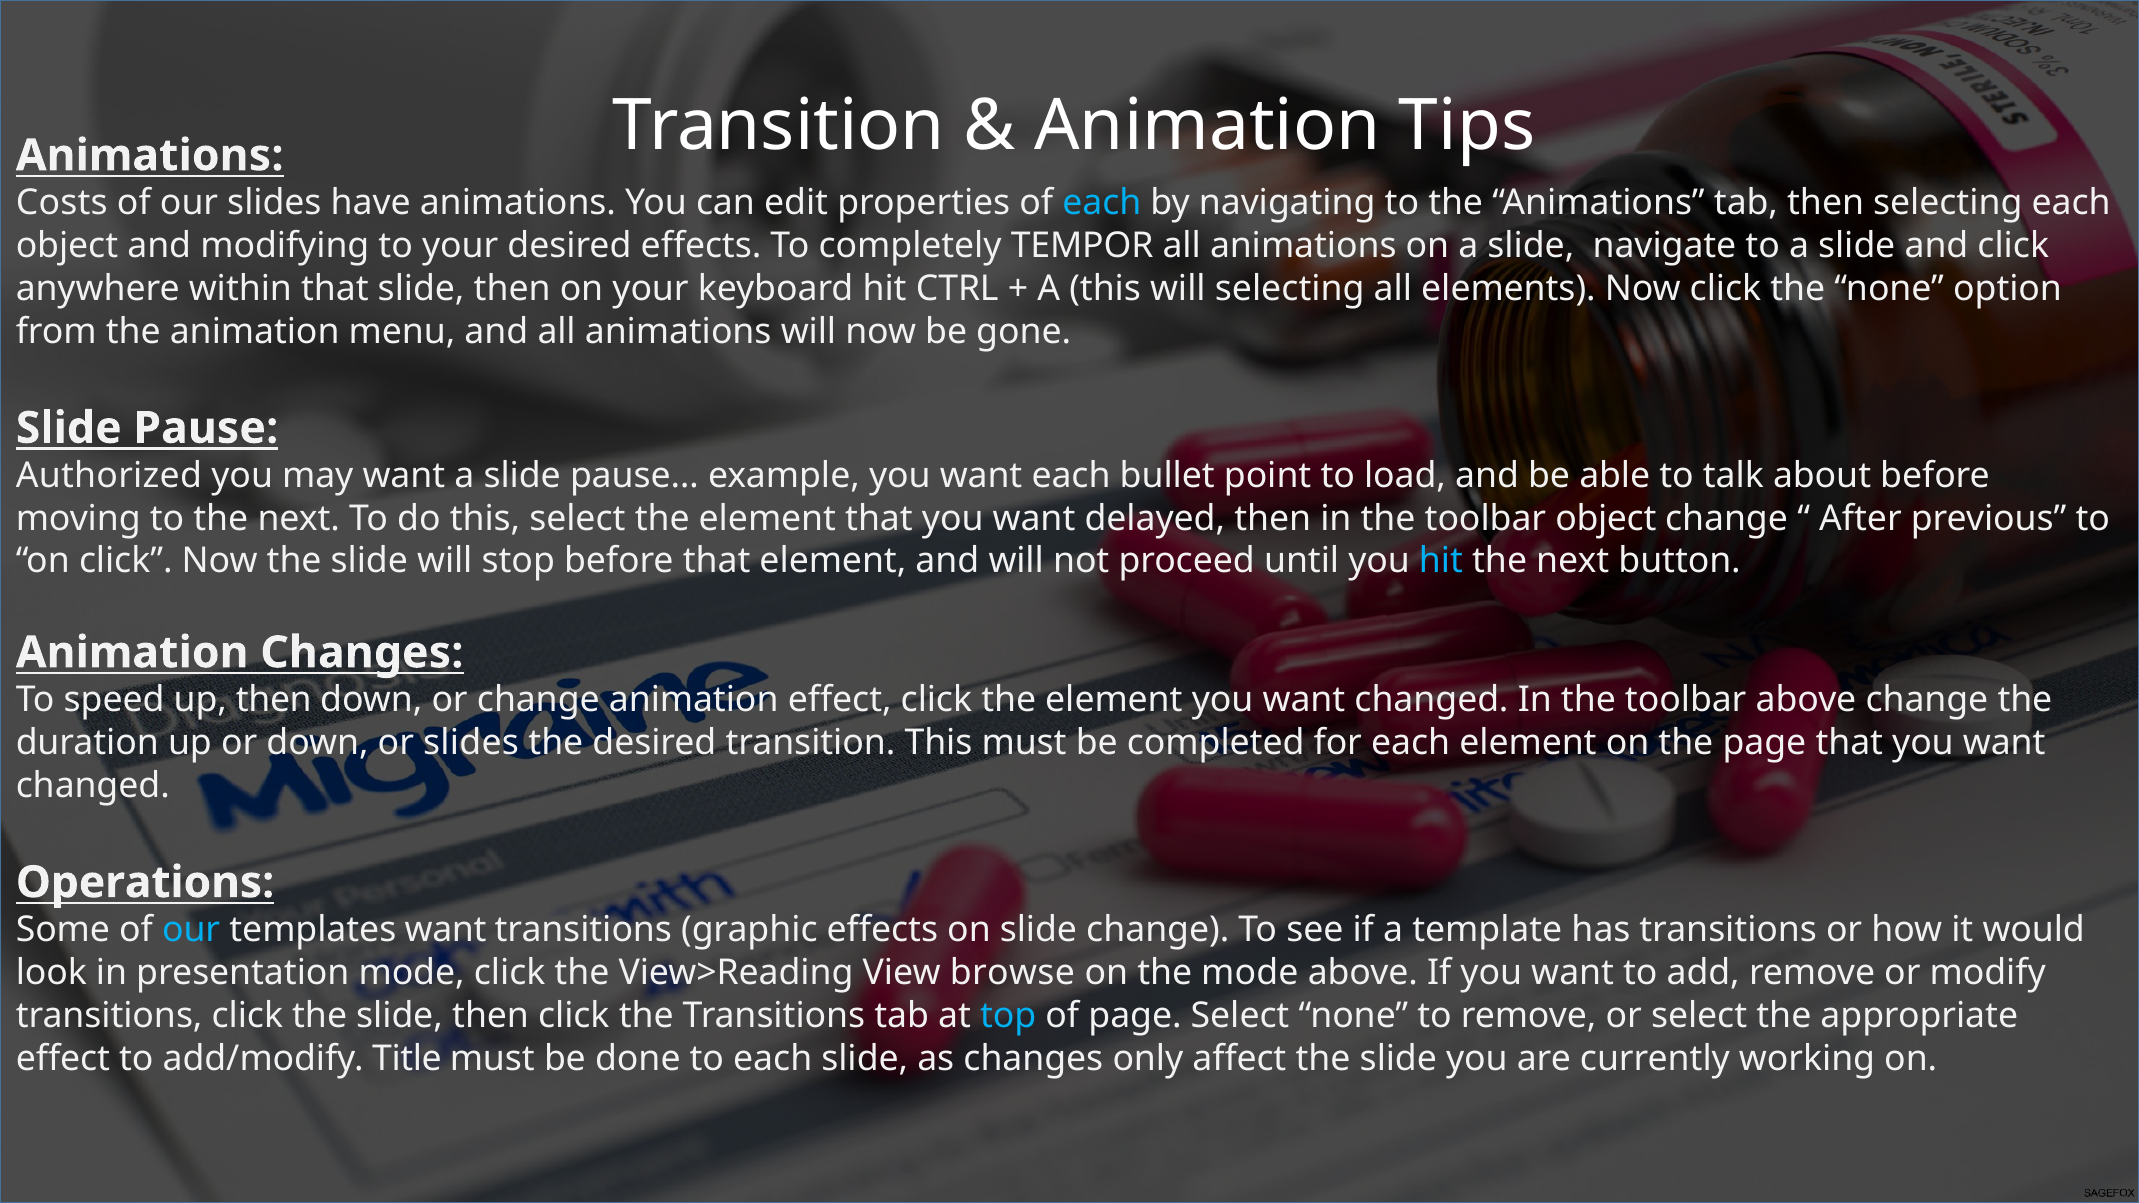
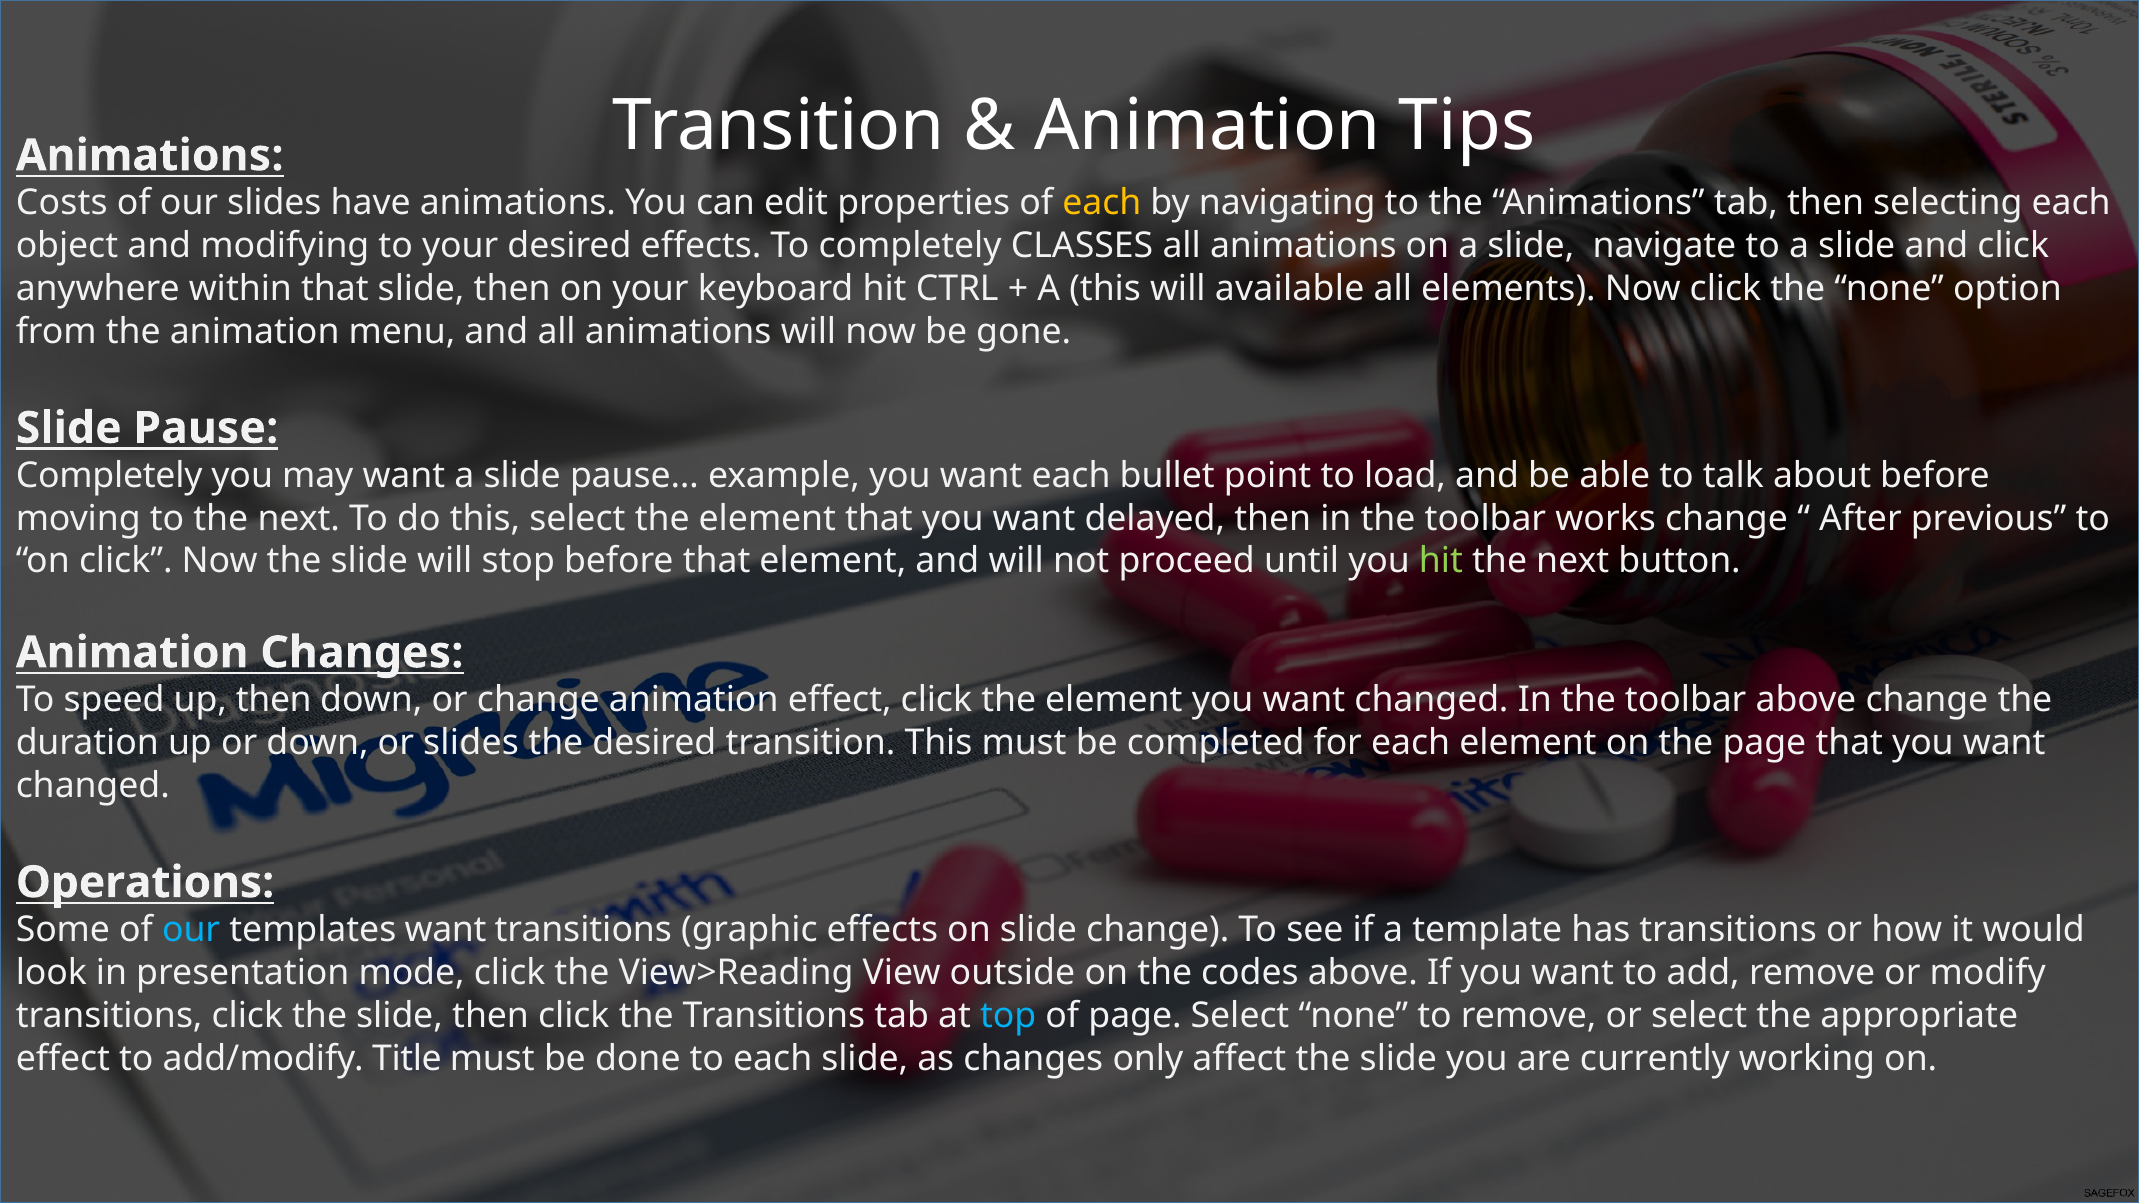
each colour: light blue -> yellow (1102, 203)
TEMPOR: TEMPOR -> CLASSES (1082, 246)
will selecting: selecting -> available (1290, 289)
Authorized: Authorized -> Completely (109, 476)
toolbar object: object -> works (1606, 518)
hit colour: light blue -> light green (1441, 561)
browse: browse -> outside (1012, 973)
the mode: mode -> codes (1250, 973)
